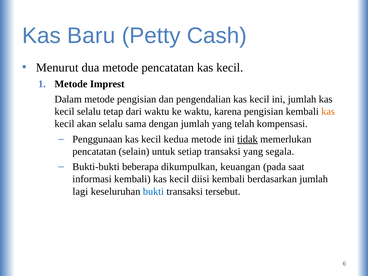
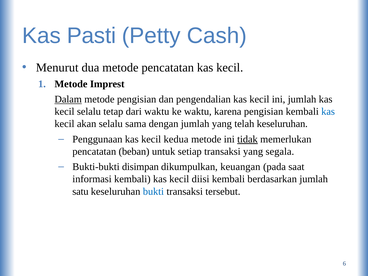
Baru: Baru -> Pasti (91, 36)
Dalam underline: none -> present (68, 99)
kas colour: orange -> blue (328, 112)
telah kompensasi: kompensasi -> keseluruhan (282, 124)
selain: selain -> beban (134, 151)
beberapa: beberapa -> disimpan (140, 167)
lagi: lagi -> satu (80, 191)
